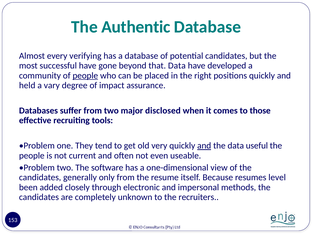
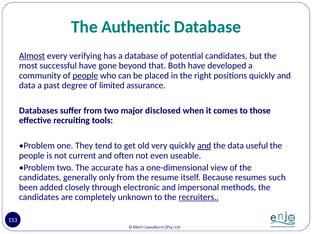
Almost underline: none -> present (32, 56)
that Data: Data -> Both (177, 66)
held: held -> data (27, 85)
vary: vary -> past (52, 85)
impact: impact -> limited (112, 85)
software: software -> accurate (107, 168)
level: level -> such (277, 177)
recruiters underline: none -> present (199, 197)
